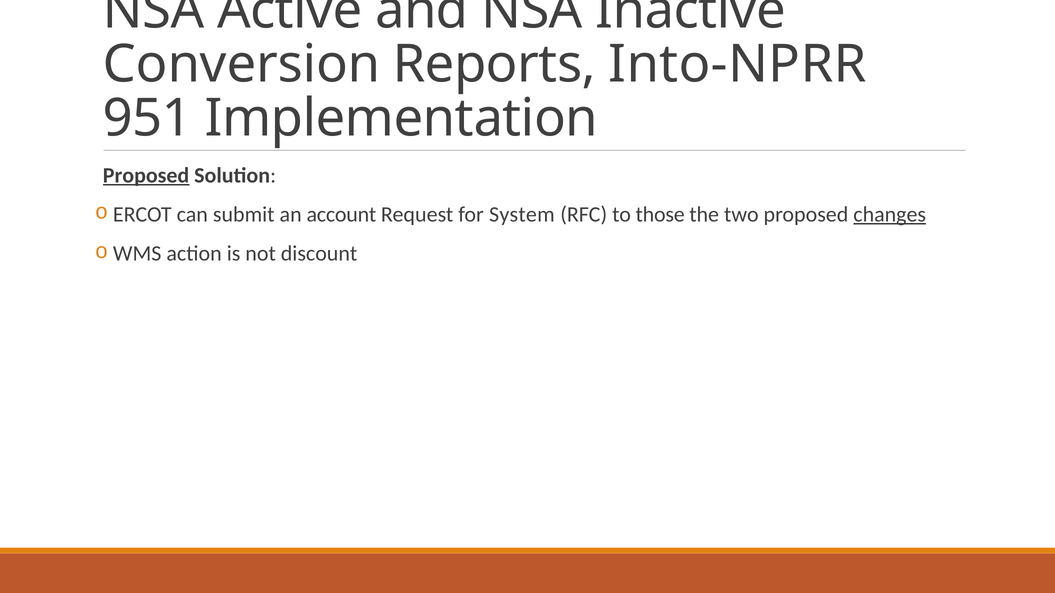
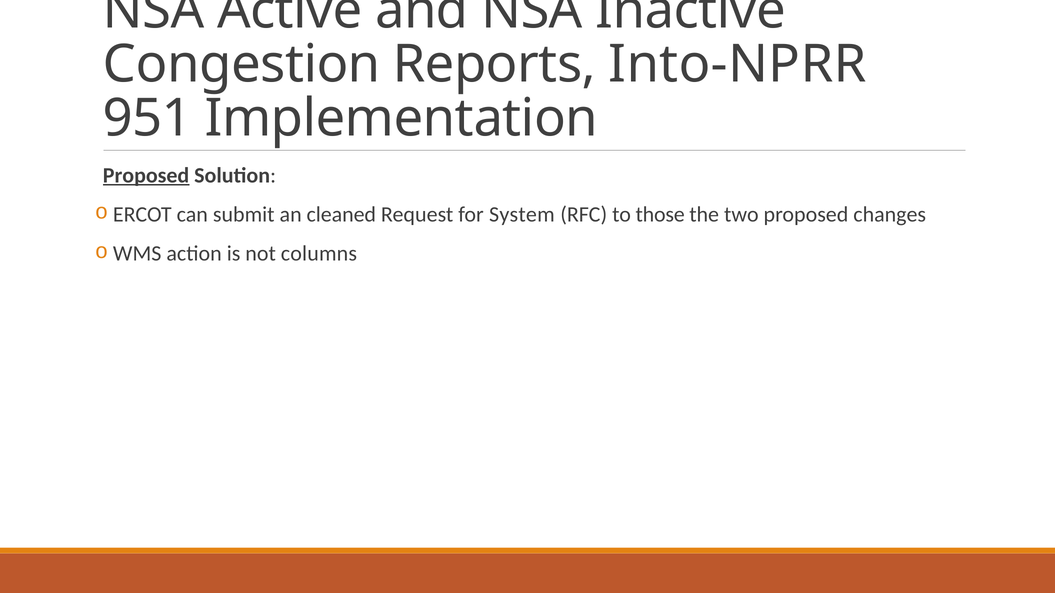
Conversion: Conversion -> Congestion (242, 64)
account: account -> cleaned (341, 215)
changes underline: present -> none (890, 215)
discount: discount -> columns (319, 254)
